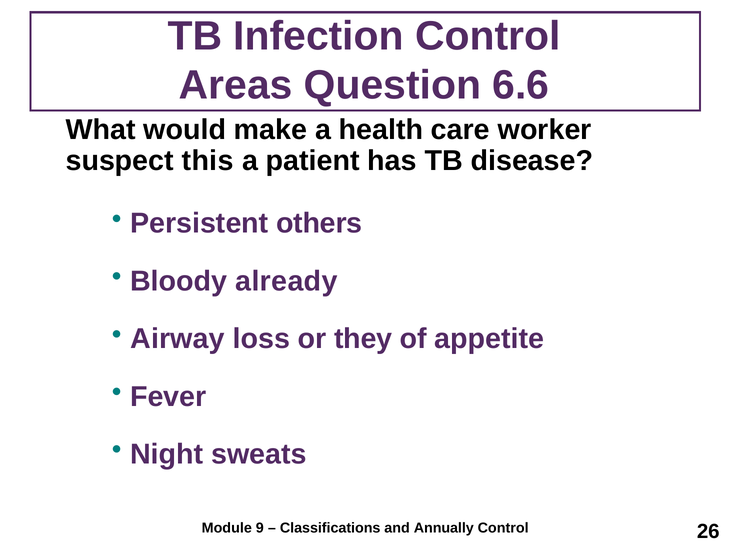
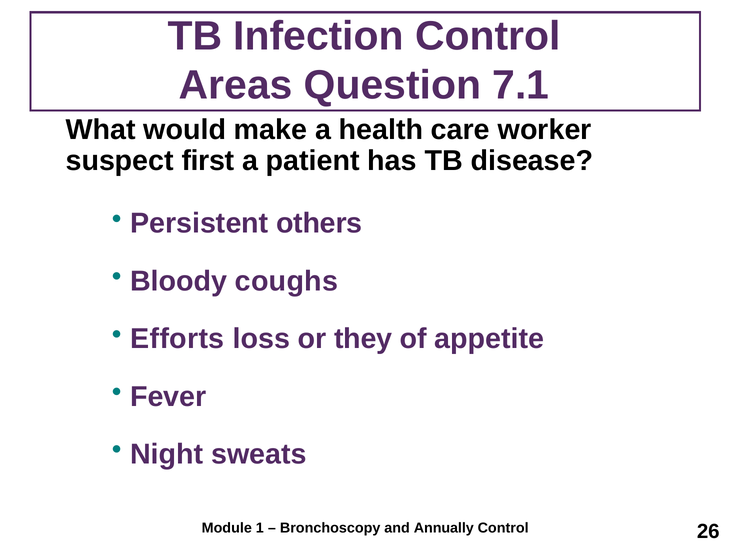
6.6: 6.6 -> 7.1 (521, 85)
this: this -> first (208, 161)
already: already -> coughs (286, 281)
Airway: Airway -> Efforts (177, 339)
9: 9 -> 1 (260, 528)
Classifications: Classifications -> Bronchoscopy (330, 528)
